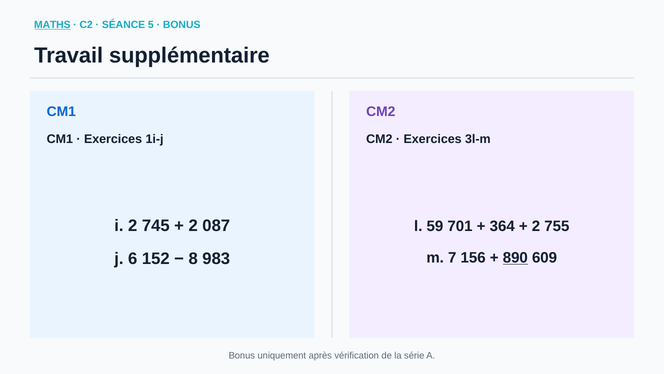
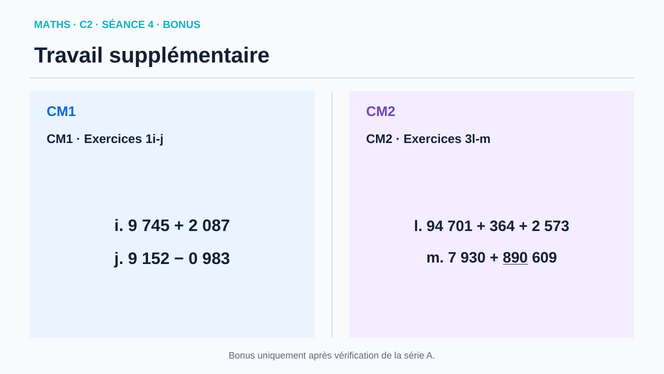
MATHS underline: present -> none (52, 25)
5: 5 -> 4 (151, 25)
i 2: 2 -> 9 (133, 225)
59: 59 -> 94 (435, 226)
755: 755 -> 573 (557, 226)
156: 156 -> 930 (473, 257)
j 6: 6 -> 9 (133, 258)
8: 8 -> 0 (193, 258)
